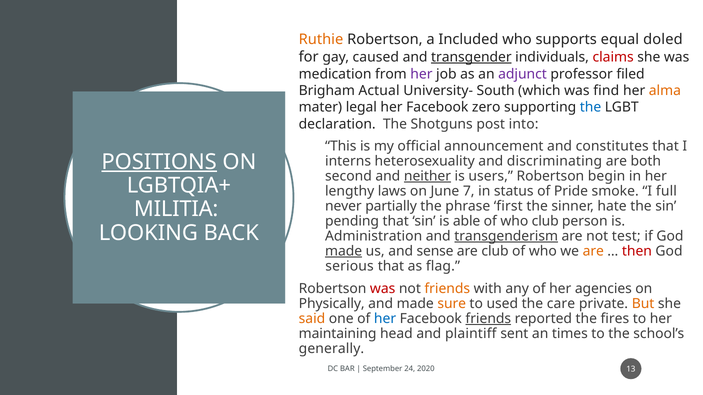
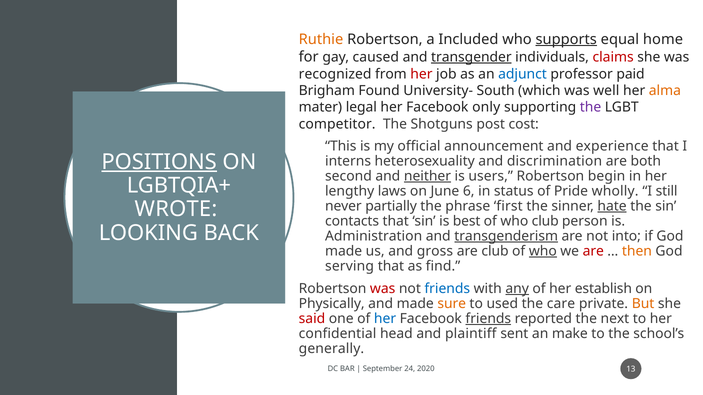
supports underline: none -> present (566, 39)
doled: doled -> home (663, 39)
medication: medication -> recognized (335, 74)
her colour: purple -> red (421, 74)
adjunct colour: purple -> blue (523, 74)
filed: filed -> paid (631, 74)
Actual: Actual -> Found (379, 91)
find: find -> well (606, 91)
zero: zero -> only (486, 107)
the colour: blue -> purple (591, 107)
declaration: declaration -> competitor (337, 124)
into: into -> cost (524, 124)
constitutes: constitutes -> experience (612, 146)
discriminating: discriminating -> discrimination (554, 161)
7: 7 -> 6 (469, 191)
smoke: smoke -> wholly (615, 191)
full: full -> still (667, 191)
hate underline: none -> present (612, 206)
MILITIA: MILITIA -> WROTE (176, 209)
pending: pending -> contacts (352, 221)
able: able -> best (467, 221)
test: test -> into (626, 236)
made underline: present -> none (344, 251)
sense: sense -> gross (435, 251)
who underline: none -> present (543, 251)
are colour: orange -> red (593, 251)
then colour: red -> orange (637, 251)
serious: serious -> serving (350, 266)
flag: flag -> find (443, 266)
friends colour: orange -> blue (447, 289)
any underline: none -> present (517, 289)
agencies: agencies -> establish (603, 289)
said colour: orange -> red (312, 319)
fires: fires -> next (615, 319)
maintaining: maintaining -> confidential (338, 334)
times: times -> make (570, 334)
